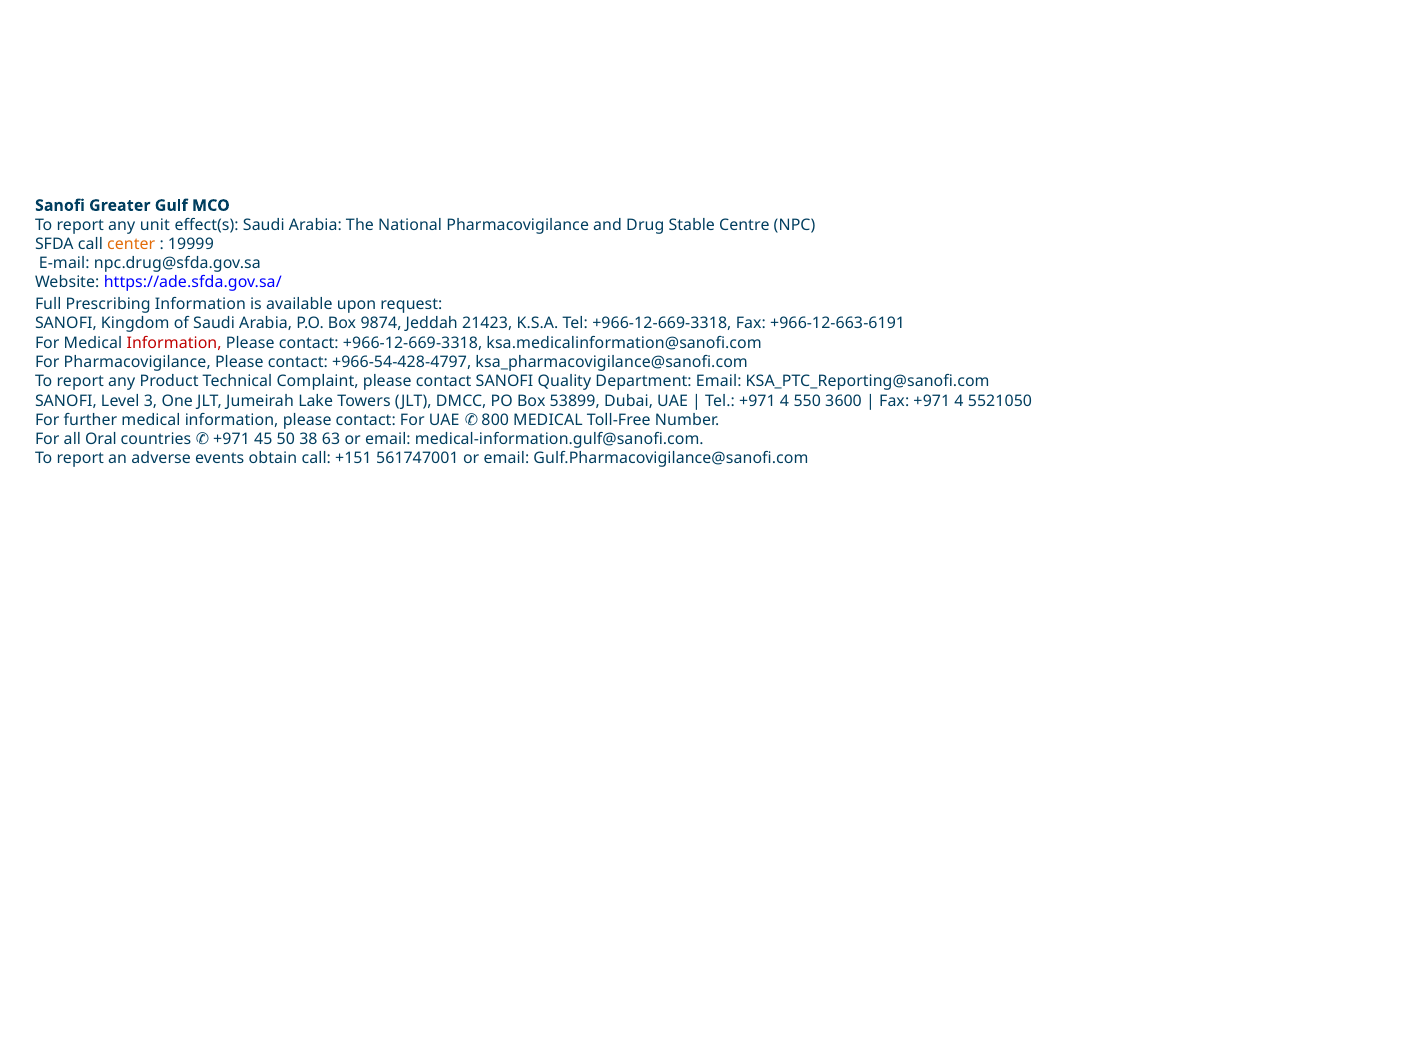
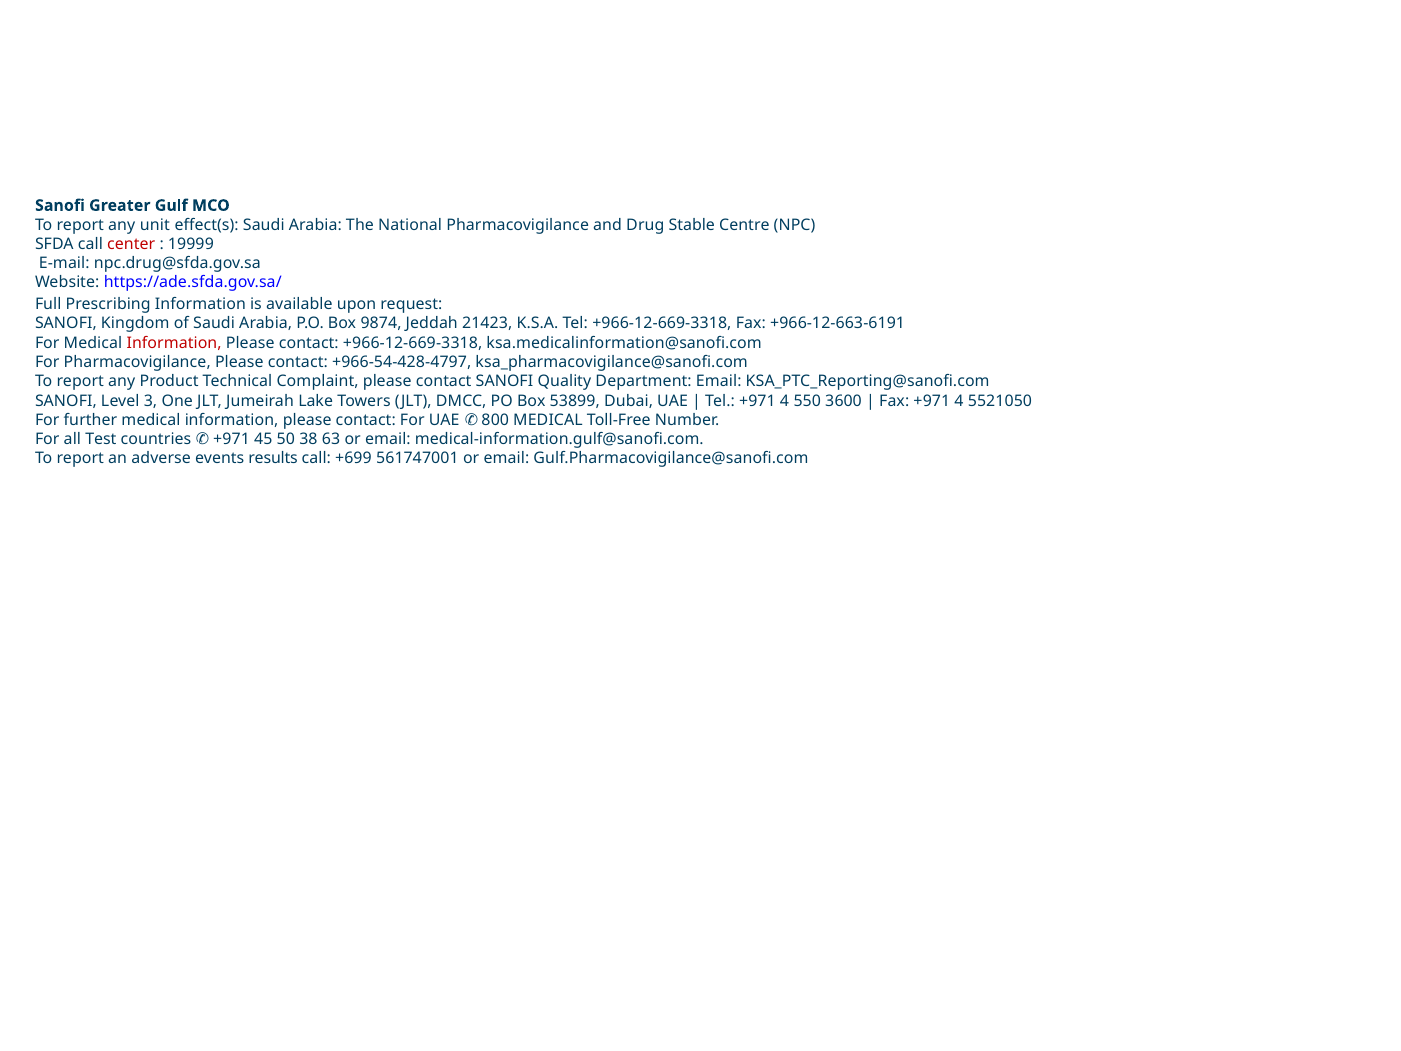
center colour: orange -> red (131, 244)
Oral: Oral -> Test (101, 439)
obtain: obtain -> results (273, 458)
+151: +151 -> +699 (353, 458)
